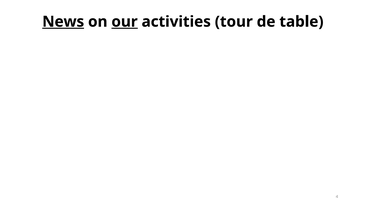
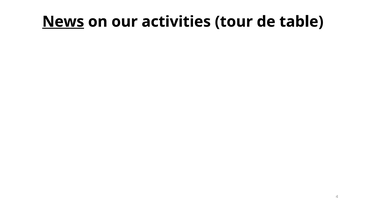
our underline: present -> none (125, 22)
